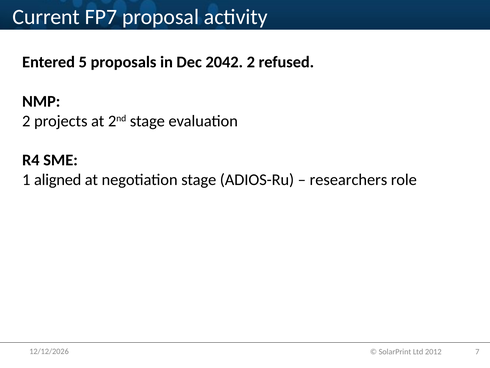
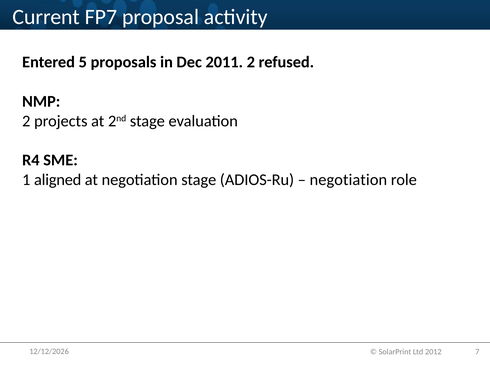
2042: 2042 -> 2011 (224, 62)
researchers: researchers -> negotiation (348, 180)
